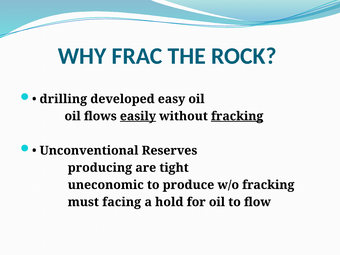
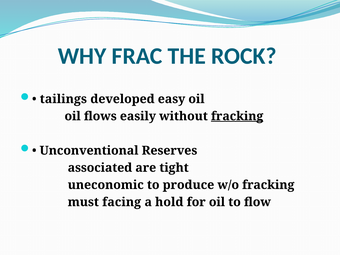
drilling: drilling -> tailings (63, 99)
easily underline: present -> none (138, 116)
producing: producing -> associated (100, 168)
